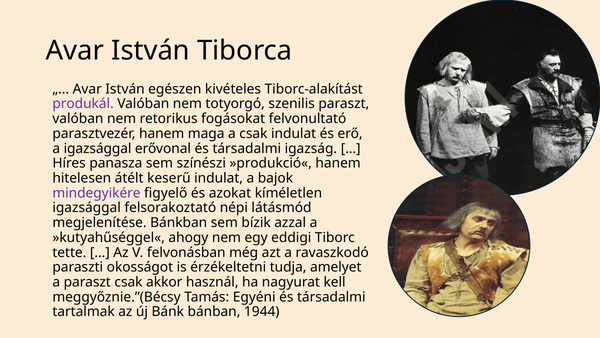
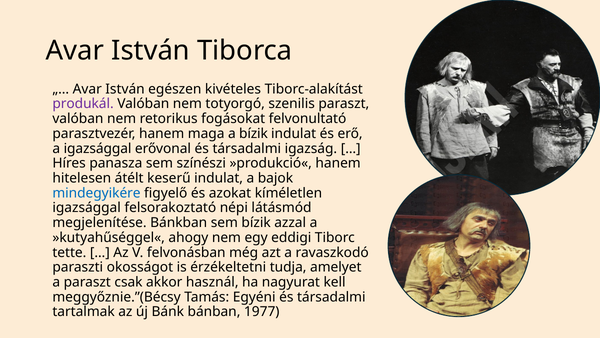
a csak: csak -> bízik (253, 133)
mindegyikére colour: purple -> blue (97, 193)
1944: 1944 -> 1977 (262, 311)
